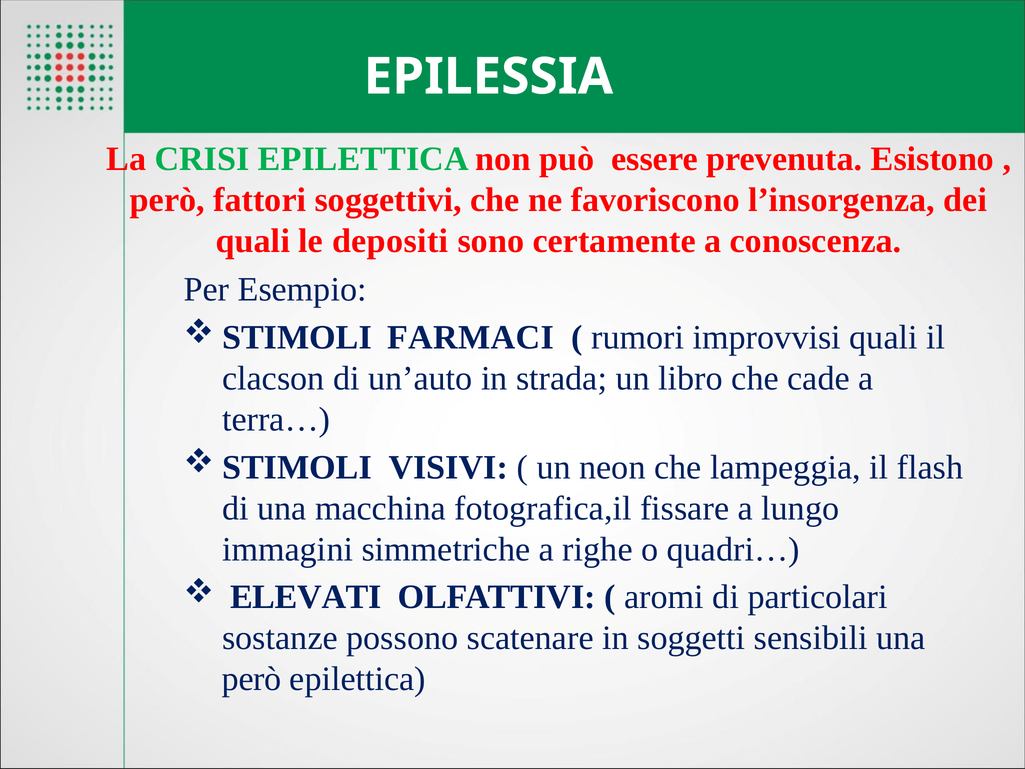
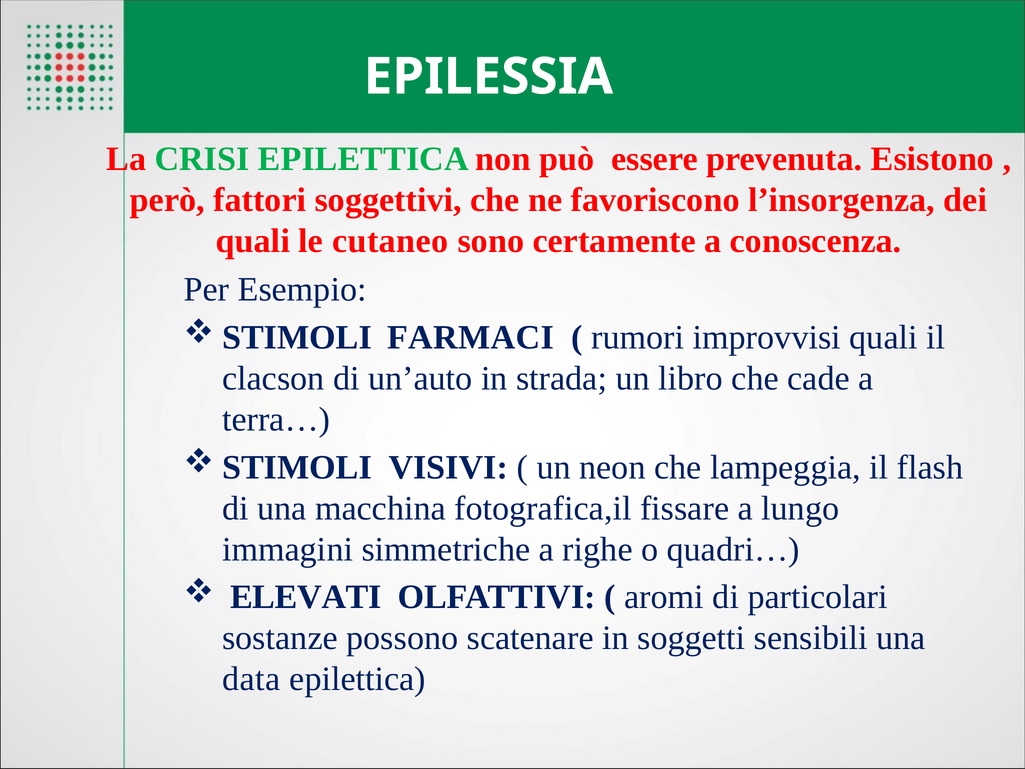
depositi: depositi -> cutaneo (390, 241)
però: però -> data (251, 679)
